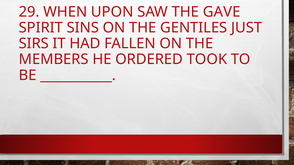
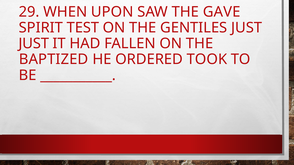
SINS: SINS -> TEST (83, 28)
SIRS: SIRS -> JUST (34, 44)
MEMBERS: MEMBERS -> BAPTIZED (54, 59)
